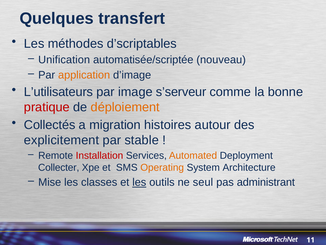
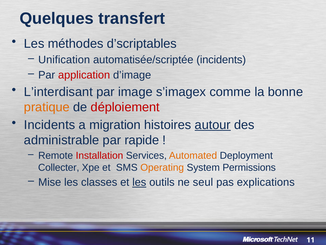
automatisée/scriptée nouveau: nouveau -> incidents (221, 60)
application colour: orange -> red (84, 75)
L’utilisateurs: L’utilisateurs -> L’interdisant (58, 92)
s’serveur: s’serveur -> s’imagex (181, 92)
pratique colour: red -> orange (47, 107)
déploiement colour: orange -> red (125, 107)
Collectés: Collectés -> Incidents (50, 125)
autour underline: none -> present (213, 125)
explicitement: explicitement -> administrable (62, 140)
stable: stable -> rapide (142, 140)
Architecture: Architecture -> Permissions (249, 167)
administrant: administrant -> explications (266, 182)
